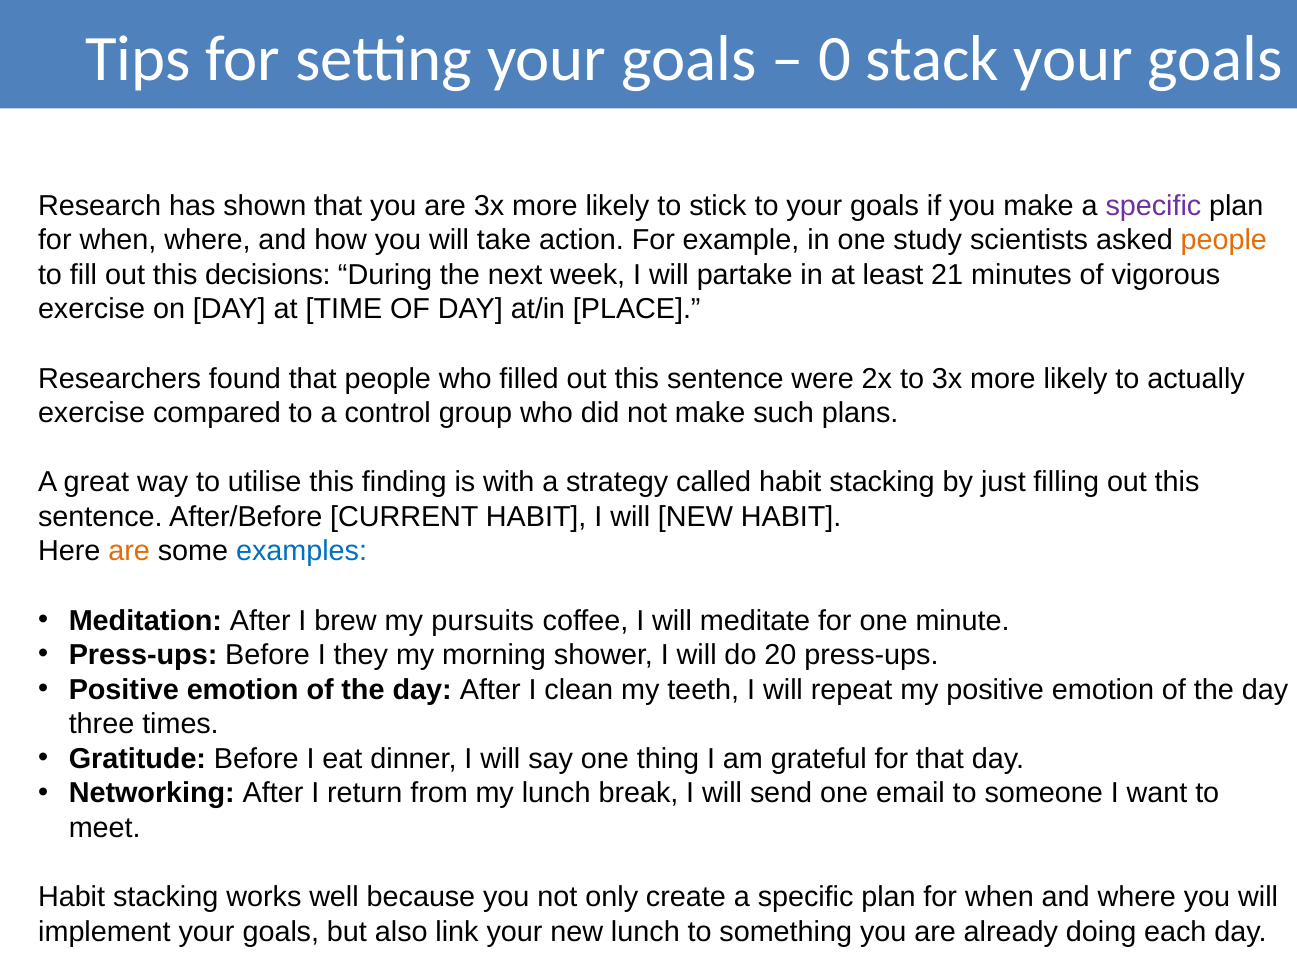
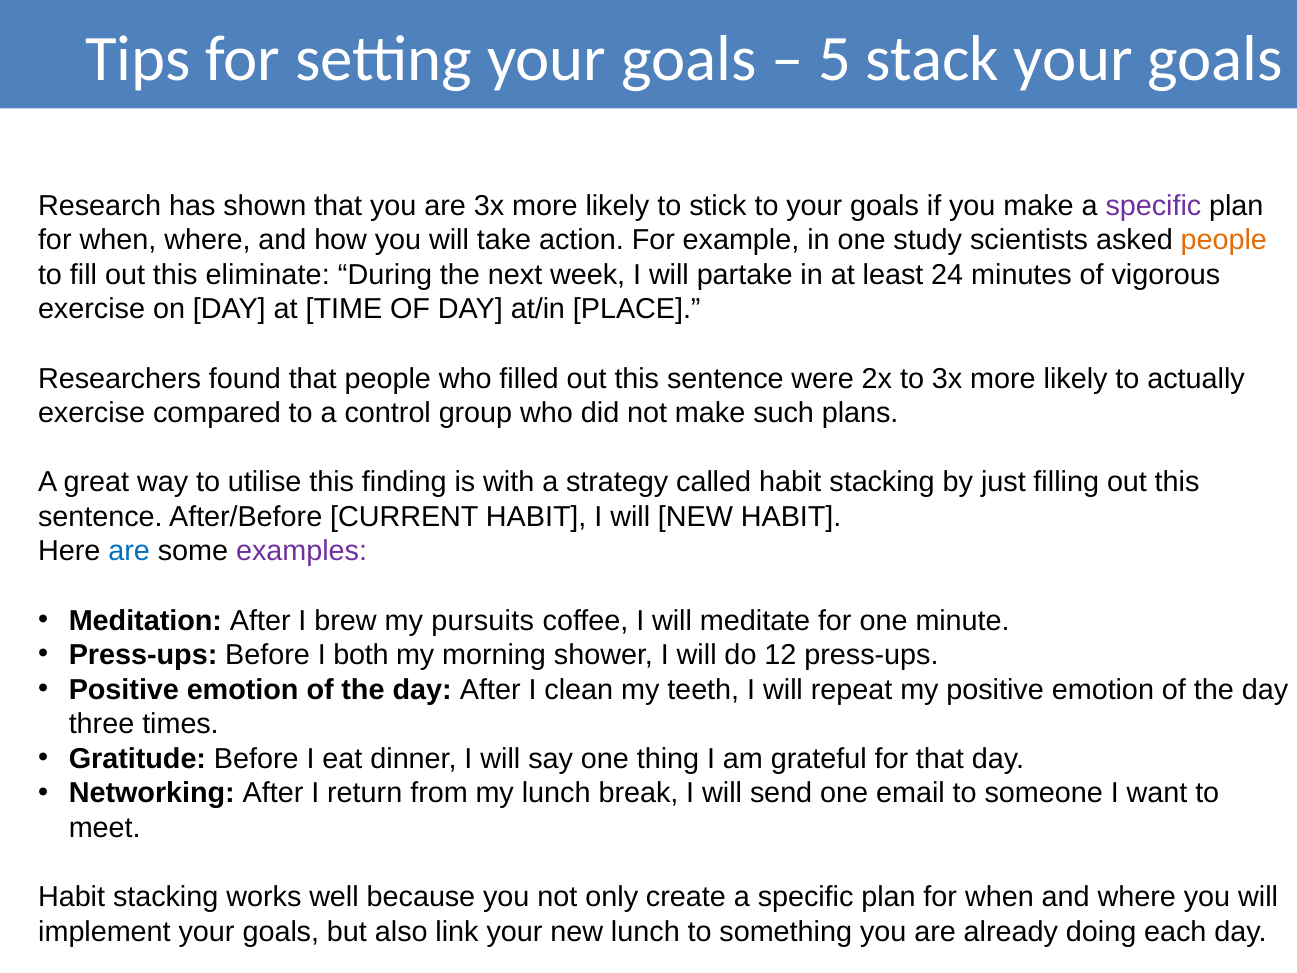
0: 0 -> 5 (835, 59)
decisions: decisions -> eliminate (268, 275)
21: 21 -> 24 (947, 275)
are colour: orange -> blue (129, 551)
examples colour: blue -> purple (302, 551)
they: they -> both (361, 655)
20: 20 -> 12 (780, 655)
